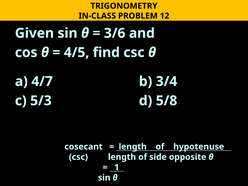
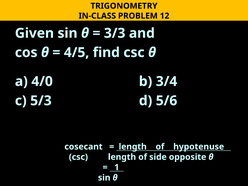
3/6: 3/6 -> 3/3 (115, 33)
4/7: 4/7 -> 4/0 (42, 81)
5/8: 5/8 -> 5/6 (167, 101)
